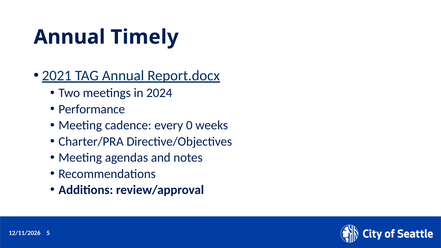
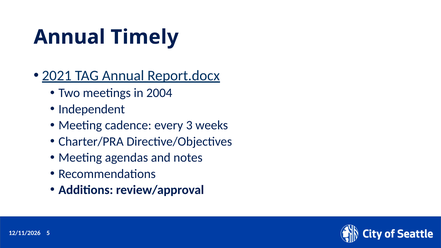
2024: 2024 -> 2004 (159, 93)
Performance: Performance -> Independent (92, 109)
0: 0 -> 3 (189, 125)
